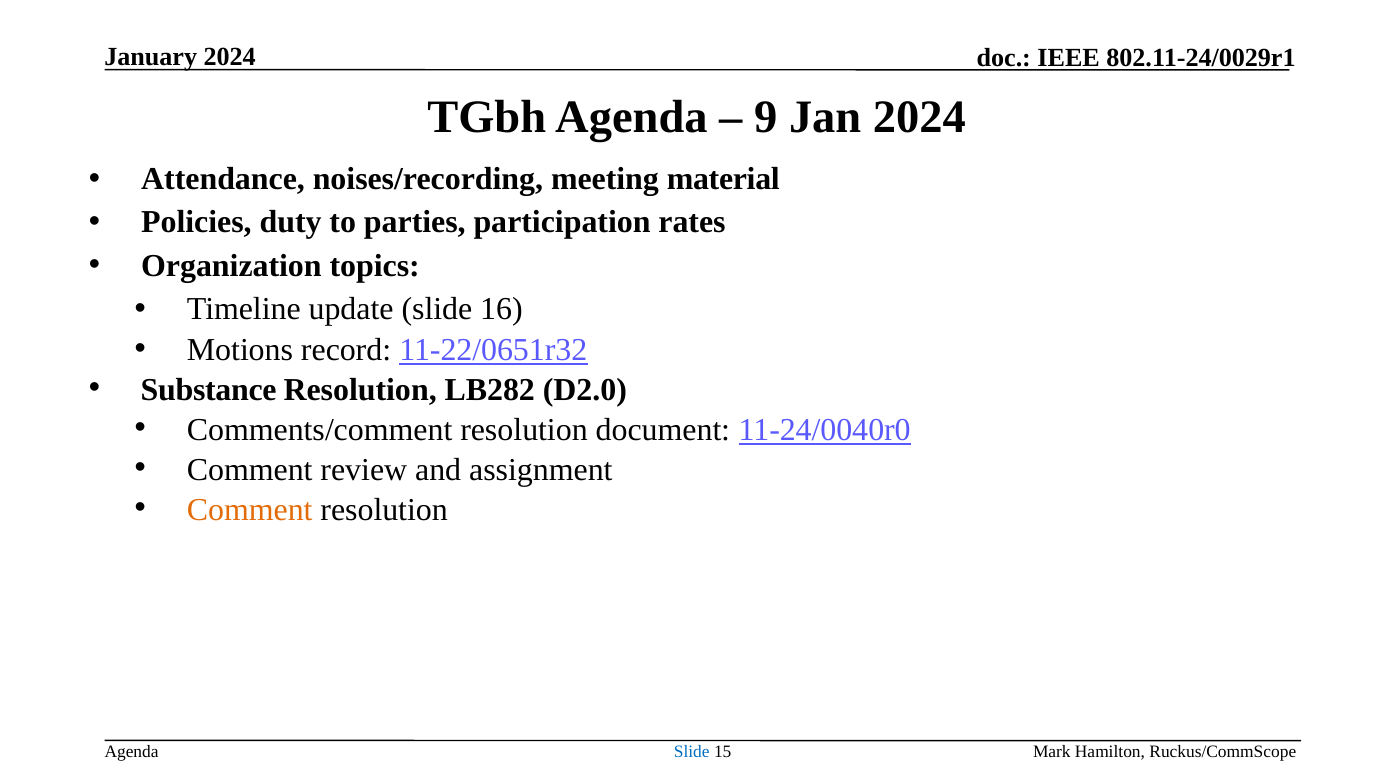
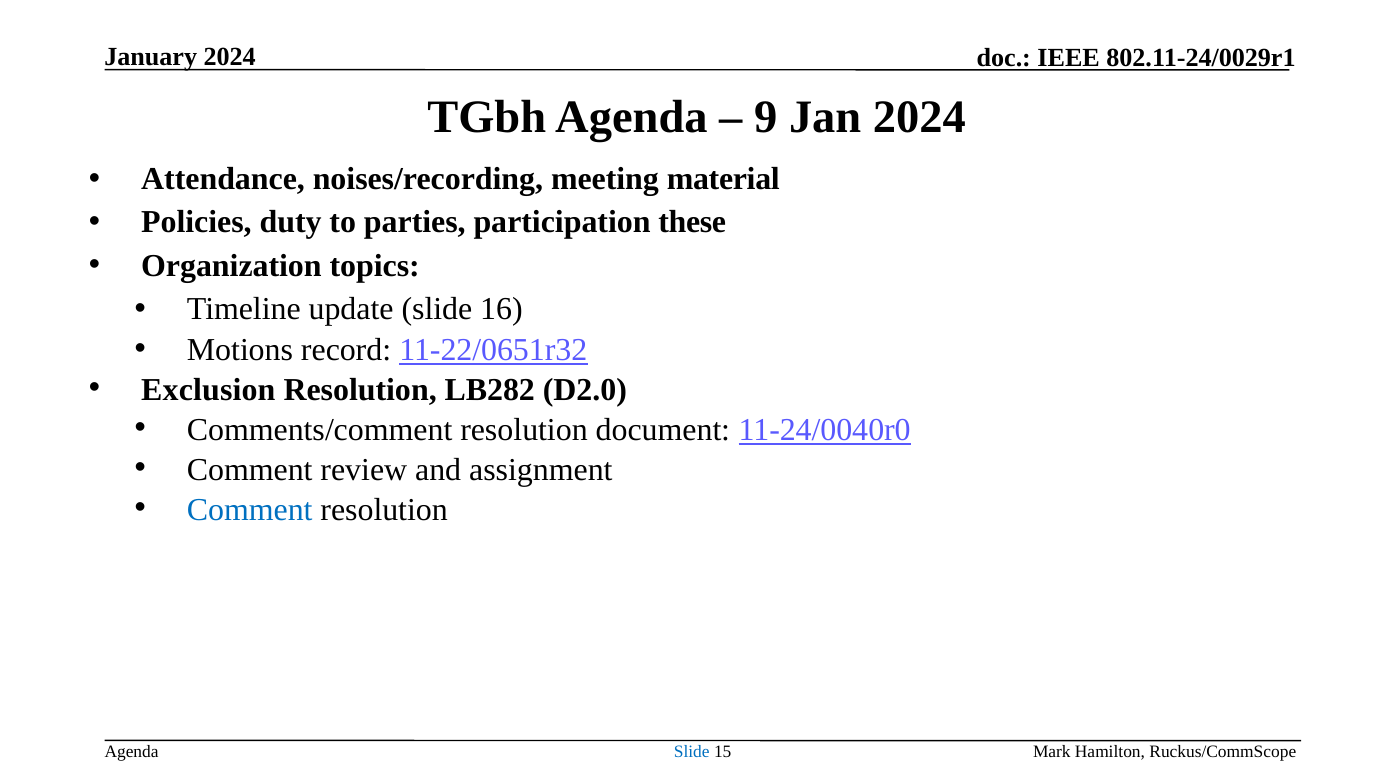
rates: rates -> these (692, 222)
Substance: Substance -> Exclusion (208, 390)
Comment colour: orange -> blue (250, 510)
